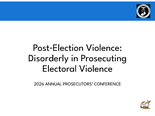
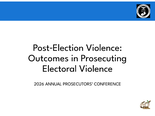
Disorderly: Disorderly -> Outcomes (48, 58)
